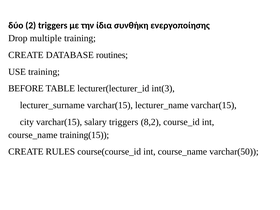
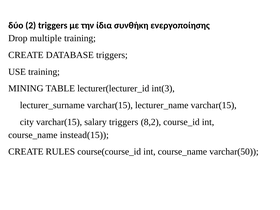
DATABASE routines: routines -> triggers (112, 55)
BEFORE: BEFORE -> MINING (26, 89)
training(15: training(15 -> instead(15 (84, 135)
